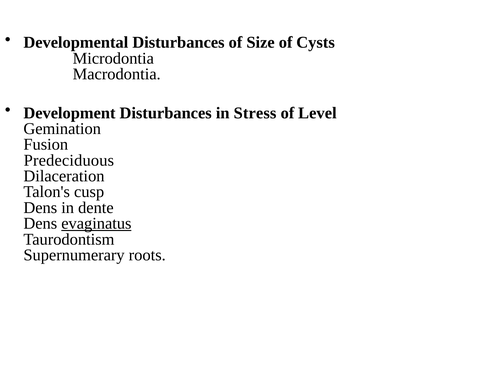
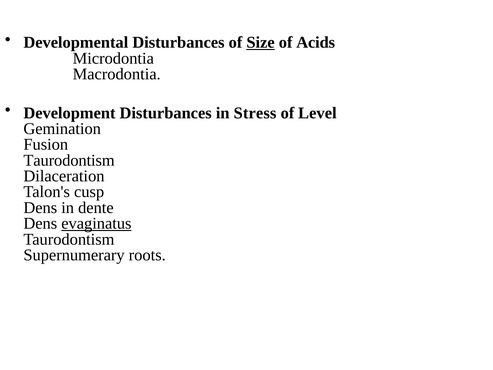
Size underline: none -> present (261, 43)
Cysts: Cysts -> Acids (316, 43)
Predeciduous: Predeciduous -> Taurodontism (69, 160)
